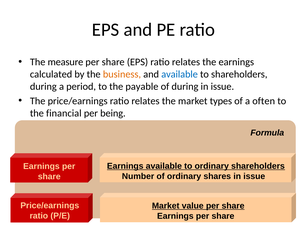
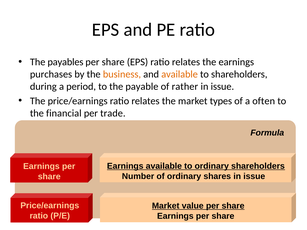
measure: measure -> payables (65, 62)
calculated: calculated -> purchases (51, 74)
available colour: blue -> orange (180, 74)
of during: during -> rather (185, 87)
being: being -> trade (113, 113)
